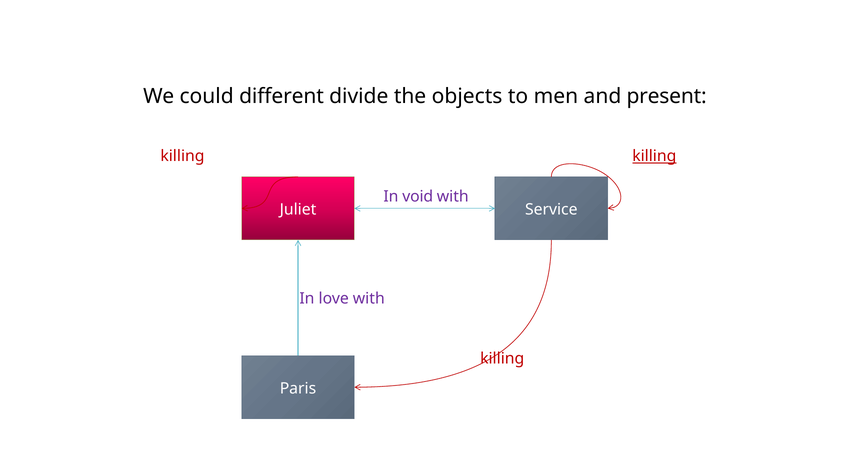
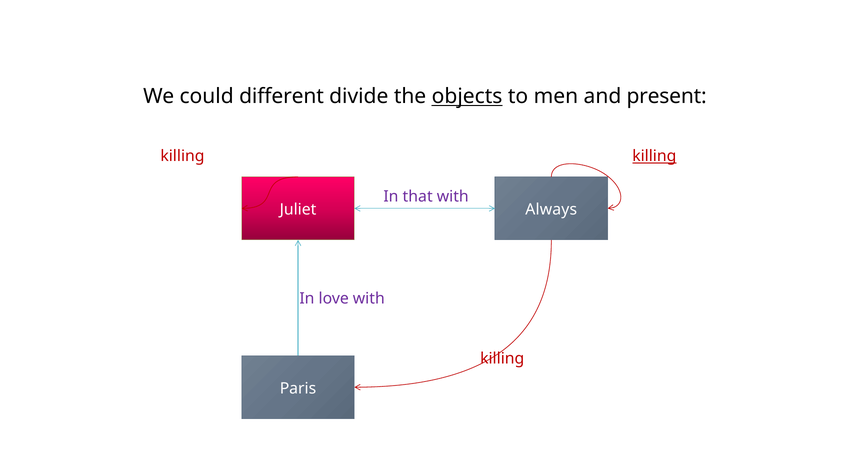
objects underline: none -> present (467, 97)
void: void -> that (418, 197)
Service: Service -> Always (551, 210)
